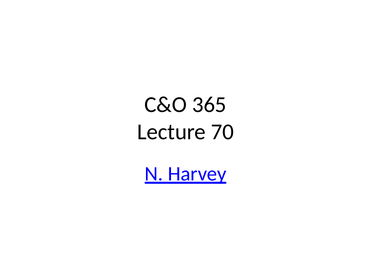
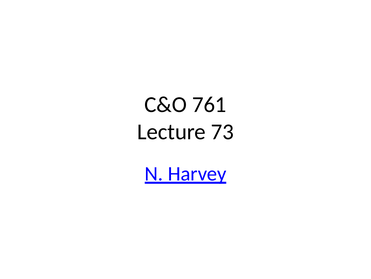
365: 365 -> 761 (209, 104)
70: 70 -> 73 (222, 131)
